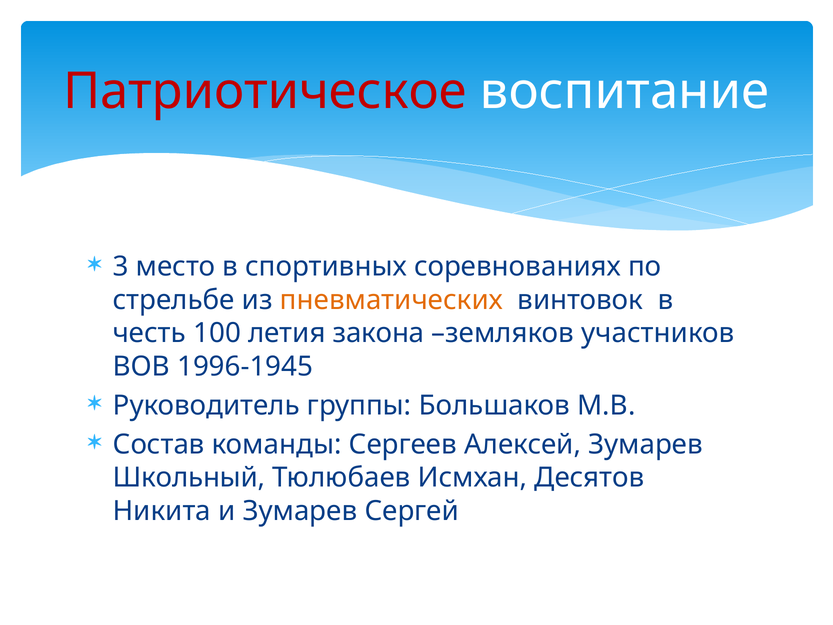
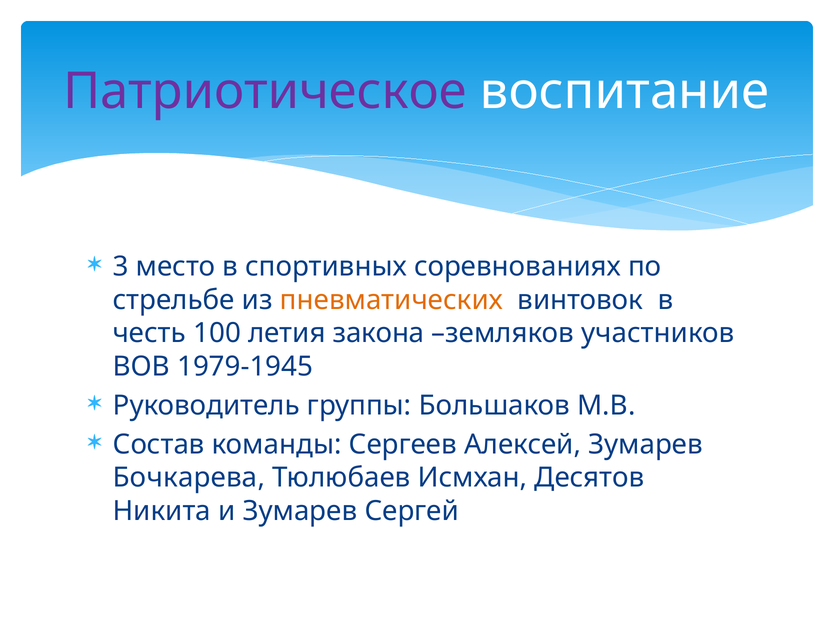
Патриотическое colour: red -> purple (265, 91)
1996-1945: 1996-1945 -> 1979-1945 (245, 366)
Школьный: Школьный -> Бочкарева (189, 478)
